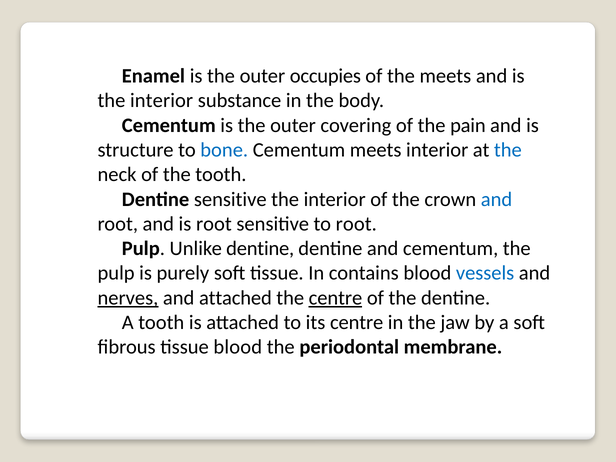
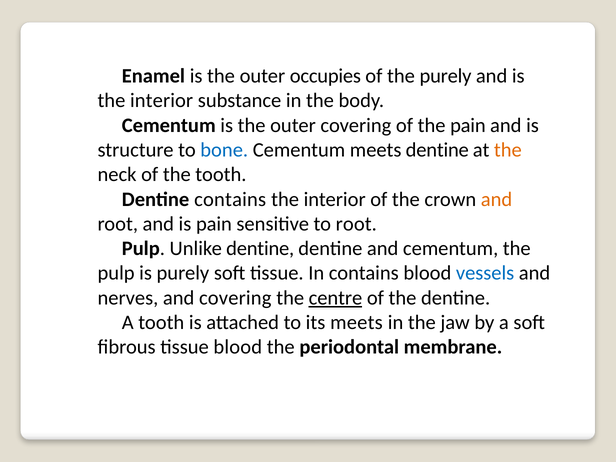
the meets: meets -> purely (445, 76)
meets interior: interior -> dentine (437, 150)
the colour: blue -> orange (508, 150)
Dentine sensitive: sensitive -> contains (230, 199)
and colour: blue -> orange (497, 199)
is root: root -> pain (214, 224)
nerves underline: present -> none (128, 298)
and attached: attached -> covering (235, 298)
its centre: centre -> meets (356, 322)
